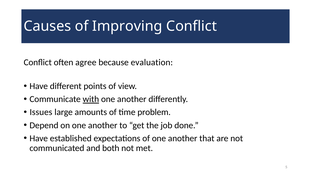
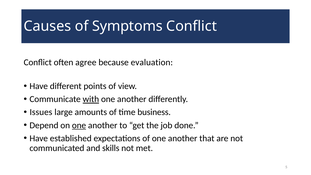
Improving: Improving -> Symptoms (127, 26)
problem: problem -> business (154, 112)
one underline: none -> present (79, 125)
both: both -> skills (111, 148)
